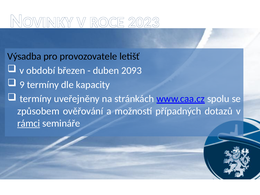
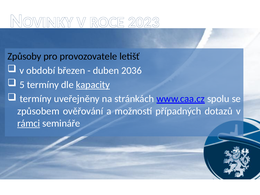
Výsadba: Výsadba -> Způsoby (24, 56)
2093: 2093 -> 2036 (132, 71)
9: 9 -> 5 (22, 85)
kapacity underline: none -> present (93, 85)
